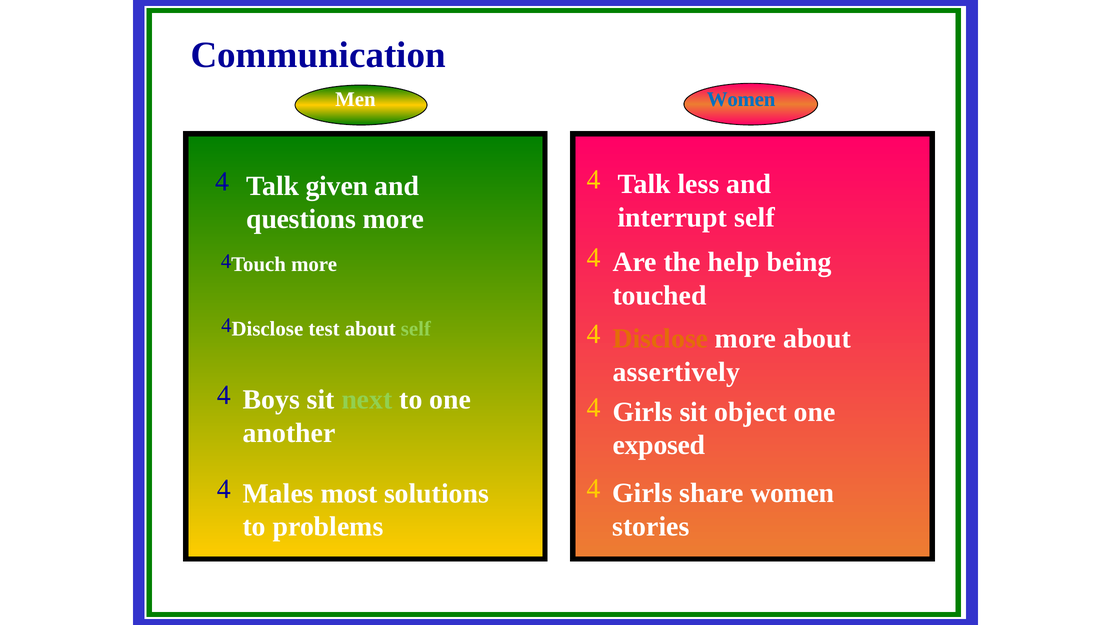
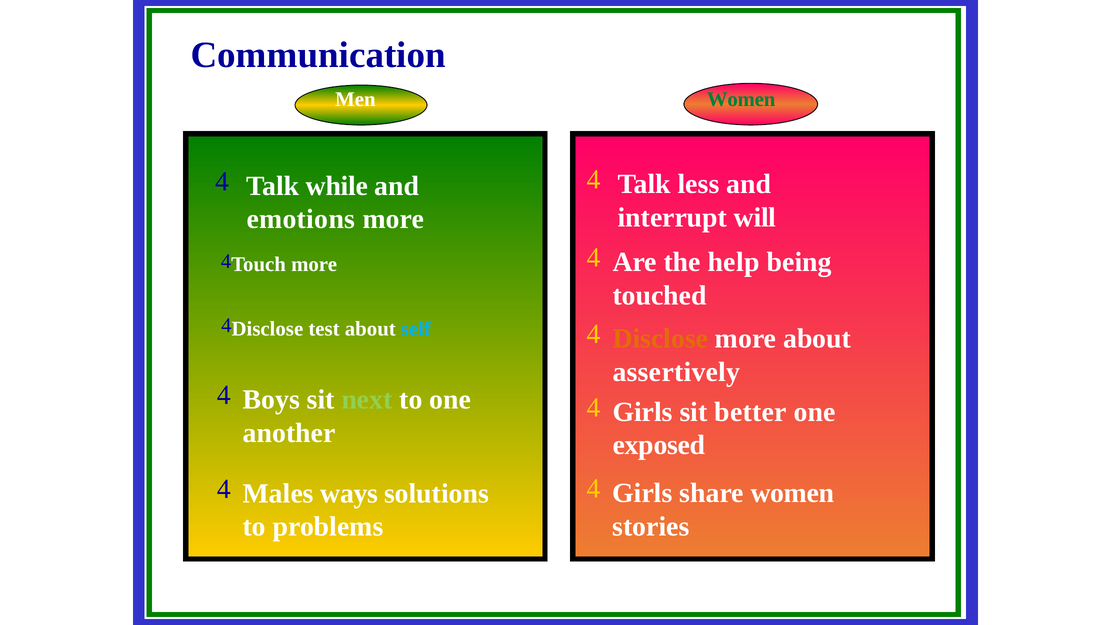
Women colour: blue -> green (741, 100)
given: given -> while (337, 186)
interrupt self: self -> will (755, 217)
questions: questions -> emotions (301, 219)
self colour: light green -> light blue (416, 329)
object: object -> better (750, 412)
most: most -> ways (349, 493)
